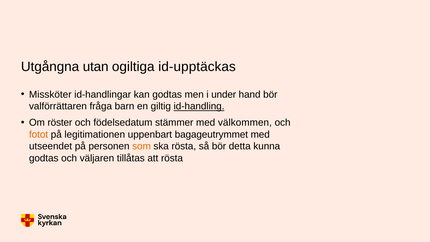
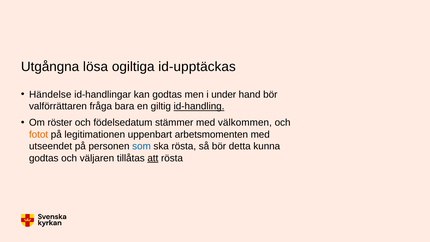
utan: utan -> lösa (96, 67)
Missköter: Missköter -> Händelse (50, 95)
barn: barn -> bara (125, 106)
bagageutrymmet: bagageutrymmet -> arbetsmomenten (211, 134)
som colour: orange -> blue (142, 146)
att underline: none -> present (153, 158)
